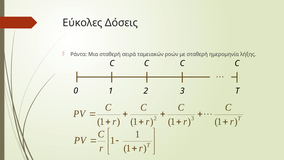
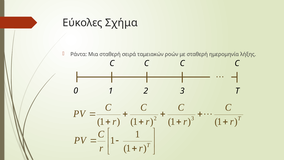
Δόσεις: Δόσεις -> Σχήμα (121, 23)
